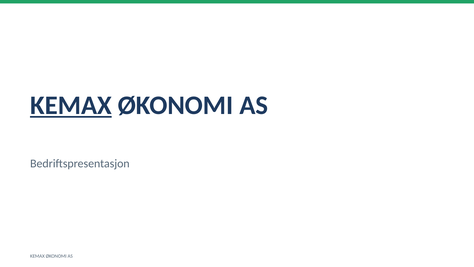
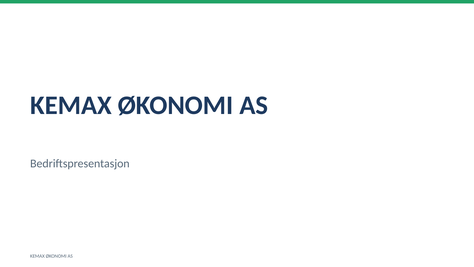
KEMAX underline: present -> none (71, 105)
